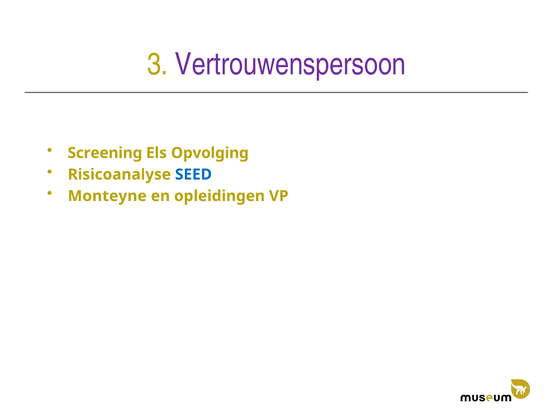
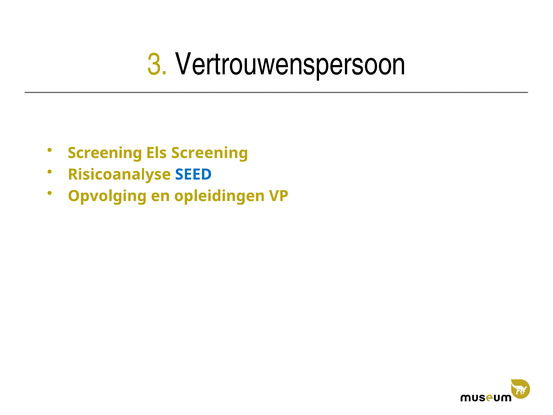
Vertrouwenspersoon colour: purple -> black (290, 64)
Els Opvolging: Opvolging -> Screening (210, 153)
Monteyne: Monteyne -> Opvolging (107, 196)
